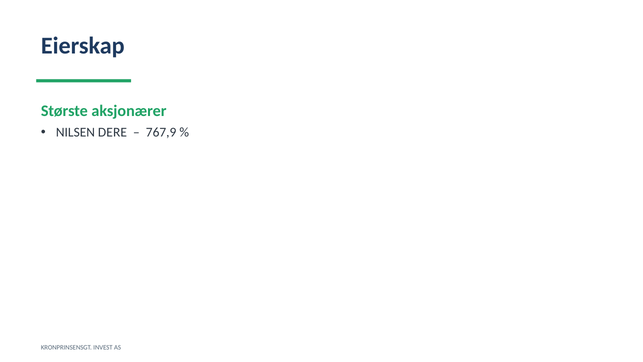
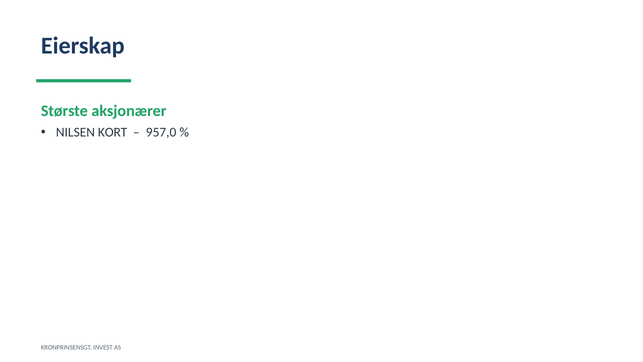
DERE: DERE -> KORT (113, 132)
767,9: 767,9 -> 957,0 (161, 132)
